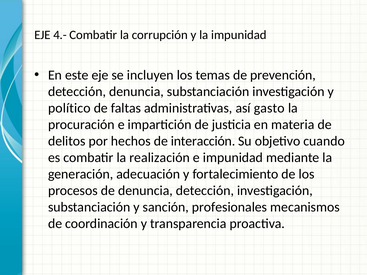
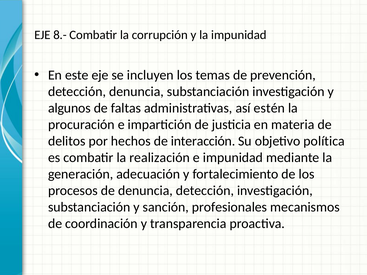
4.-: 4.- -> 8.- (60, 35)
político: político -> algunos (69, 108)
gasto: gasto -> estén (269, 108)
cuando: cuando -> política (324, 141)
